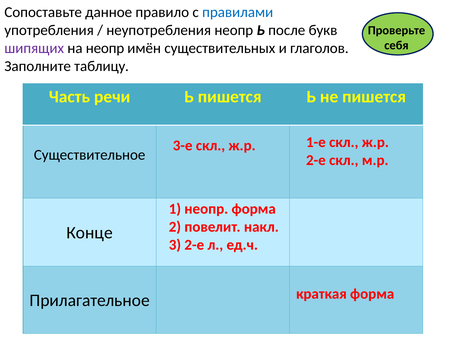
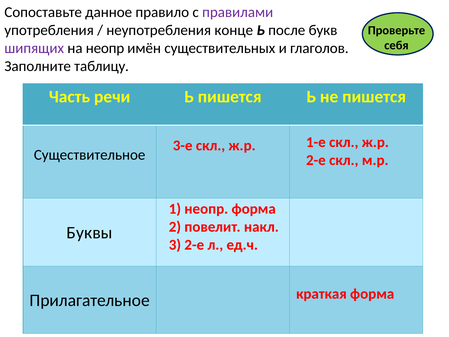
правилами colour: blue -> purple (238, 12)
неупотребления неопр: неопр -> конце (234, 30)
Конце: Конце -> Буквы (90, 232)
